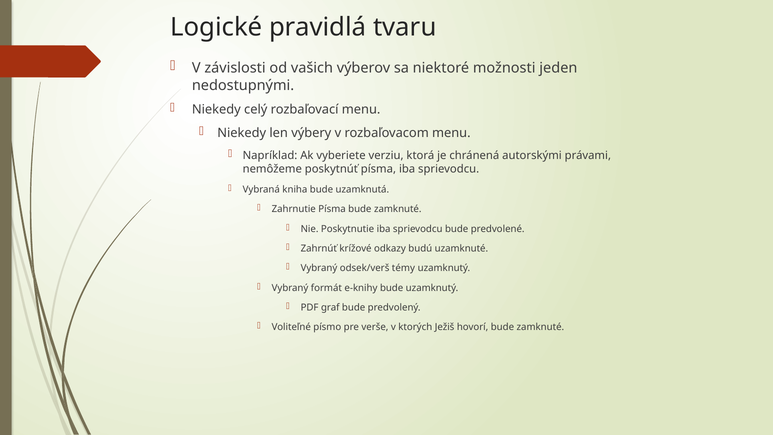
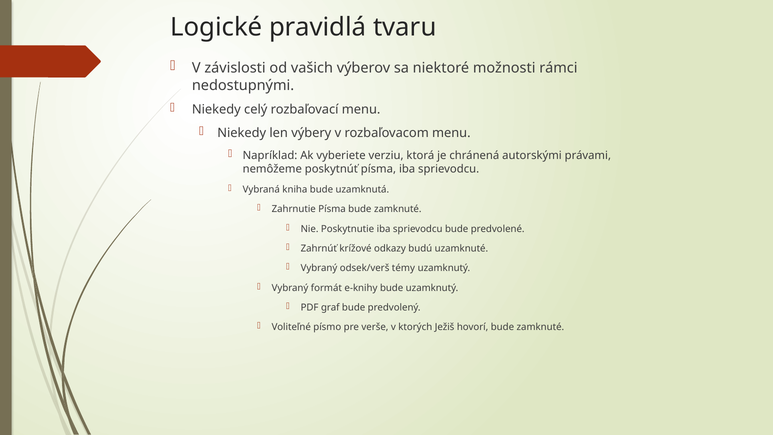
jeden: jeden -> rámci (558, 68)
